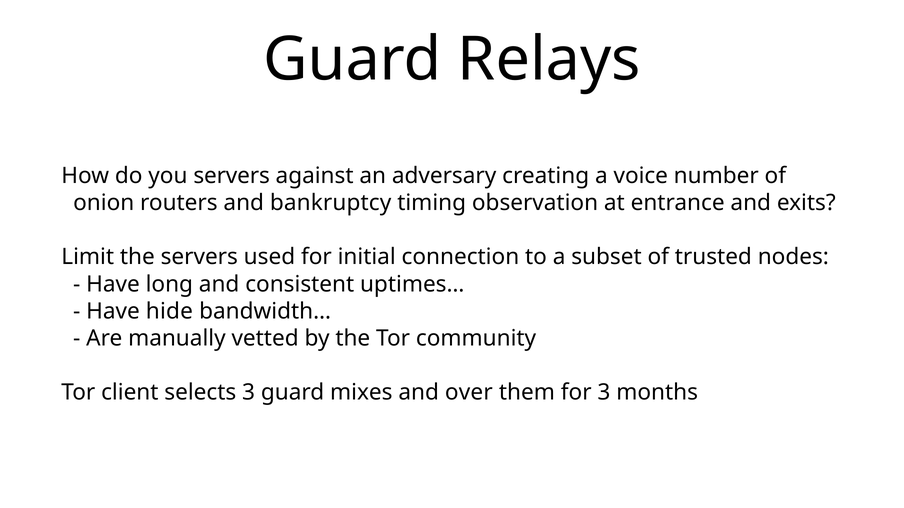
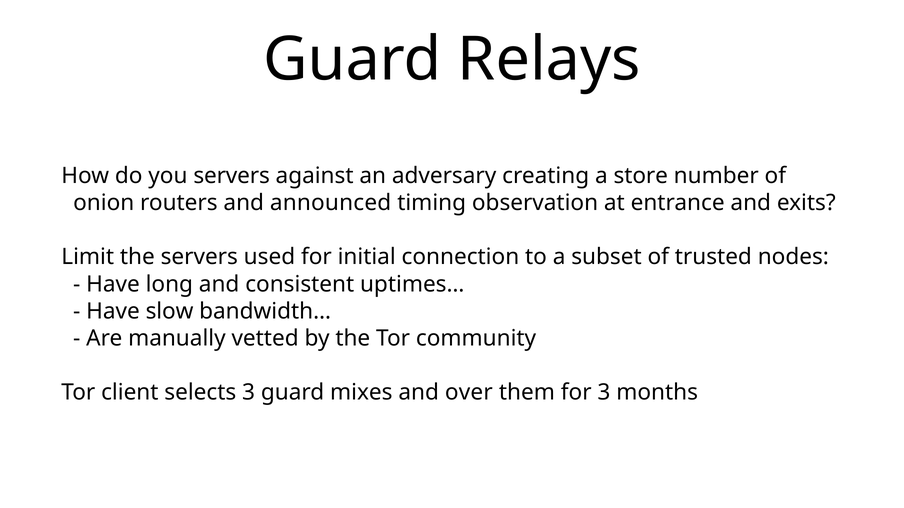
voice: voice -> store (641, 176)
bankruptcy: bankruptcy -> announced (331, 203)
hide: hide -> slow (170, 312)
